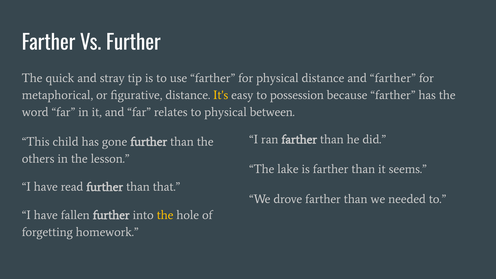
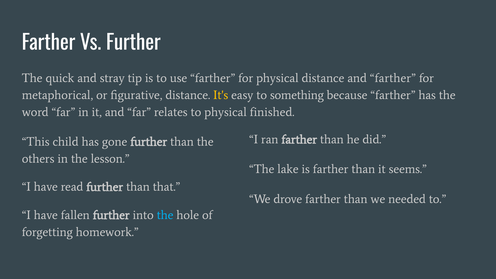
possession: possession -> something (297, 95)
between: between -> finished (272, 112)
the colour: yellow -> light blue (165, 215)
